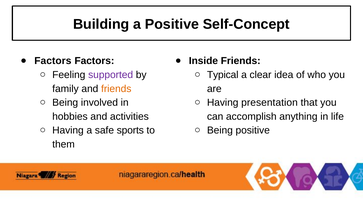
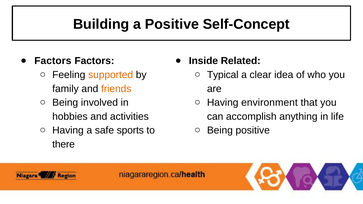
Inside Friends: Friends -> Related (241, 61)
supported colour: purple -> orange (111, 75)
presentation: presentation -> environment (269, 103)
them: them -> there (64, 144)
